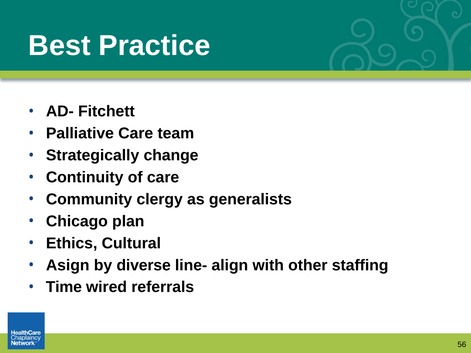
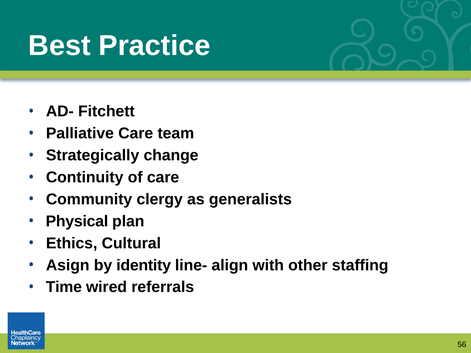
Chicago: Chicago -> Physical (77, 221)
diverse: diverse -> identity (144, 265)
